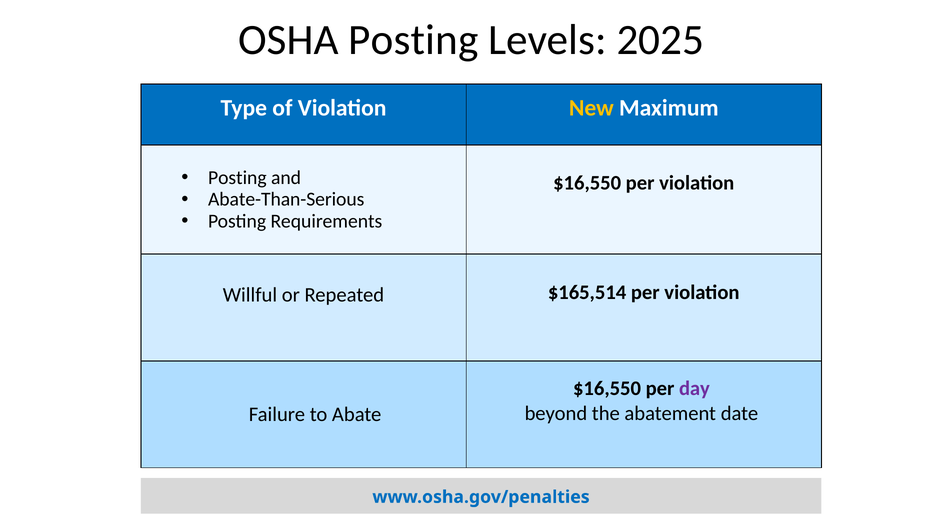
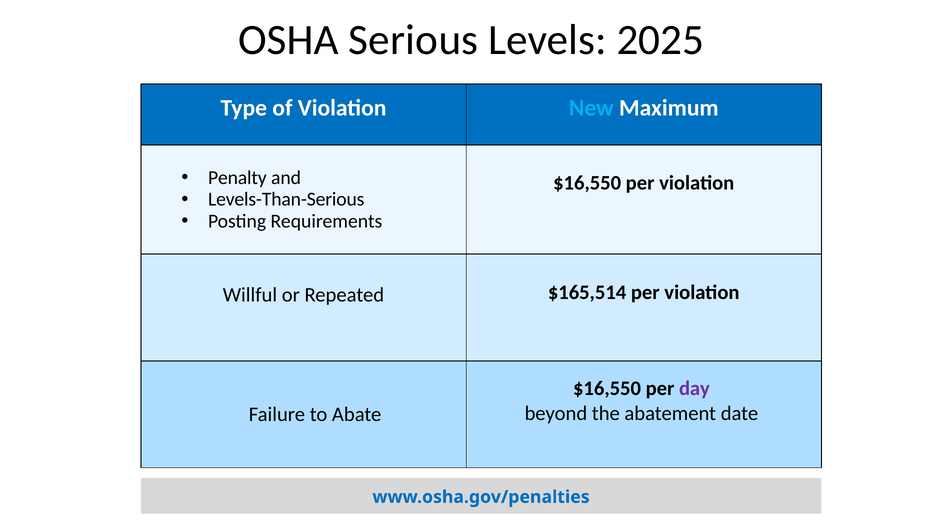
OSHA Posting: Posting -> Serious (413, 40)
New colour: yellow -> light blue (591, 108)
Posting: Posting -> Penalty (237, 178)
Abate-Than-Serious: Abate-Than-Serious -> Levels-Than-Serious (286, 199)
